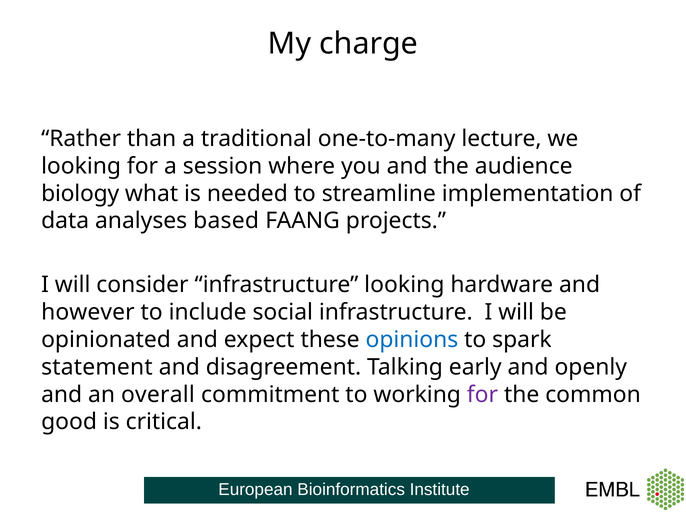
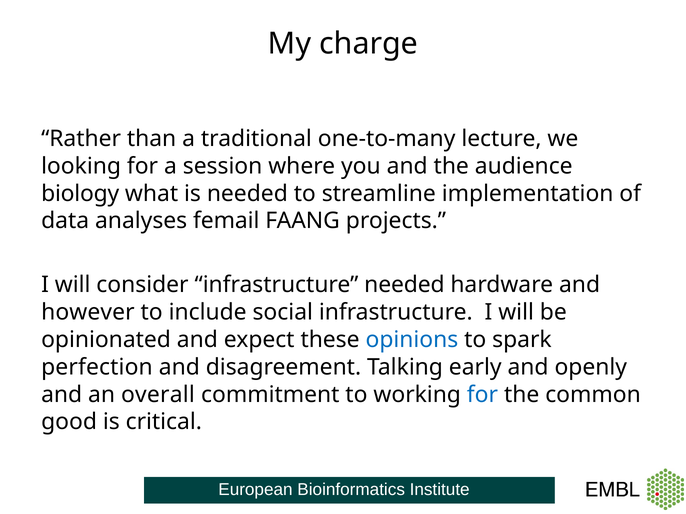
based: based -> femail (226, 221)
infrastructure looking: looking -> needed (404, 285)
statement: statement -> perfection (97, 367)
for colour: purple -> blue (482, 395)
